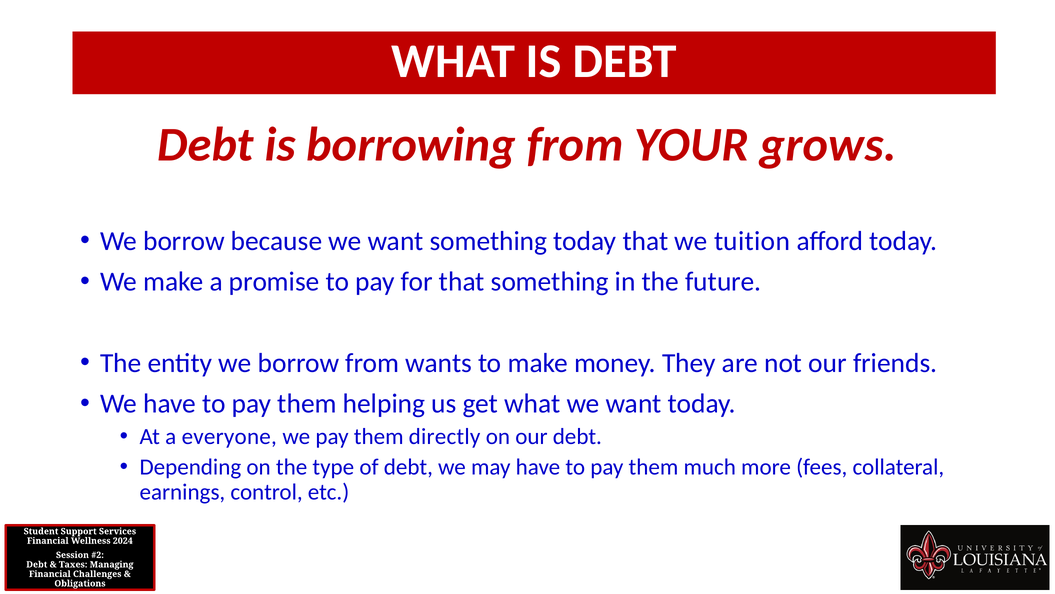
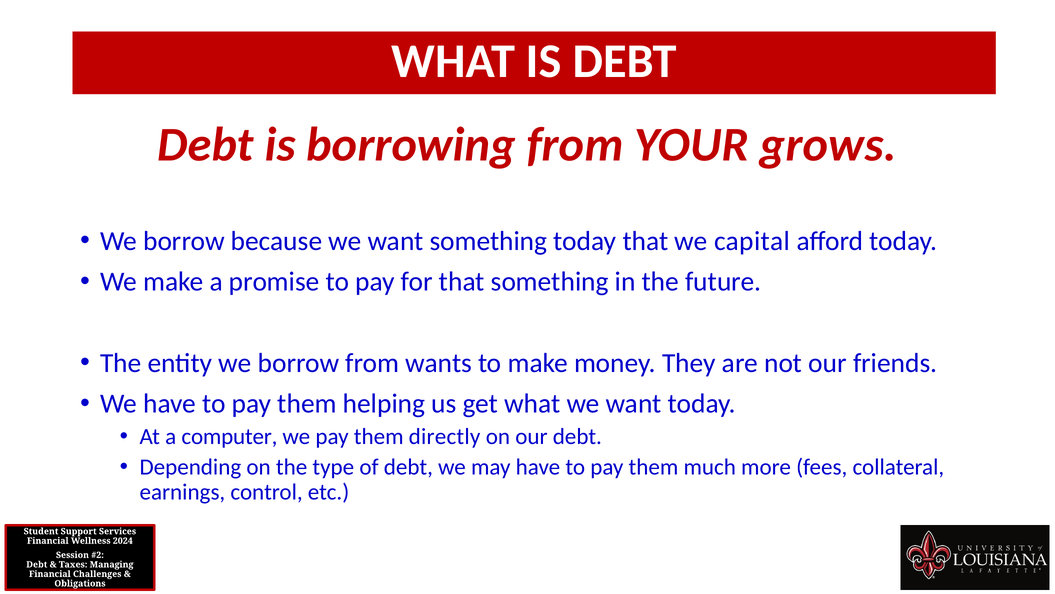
tuition: tuition -> capital (752, 241)
everyone: everyone -> computer (229, 436)
